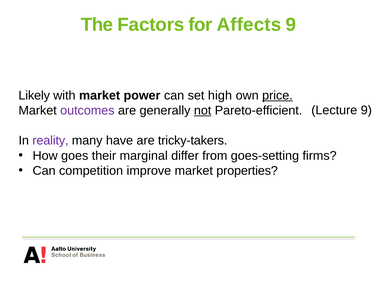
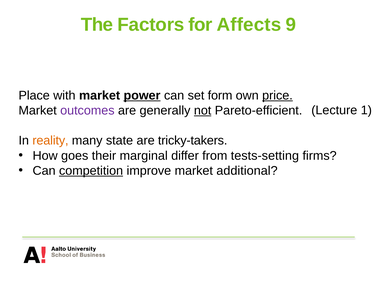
Likely: Likely -> Place (34, 95)
power underline: none -> present (142, 95)
high: high -> form (220, 95)
Lecture 9: 9 -> 1 (366, 110)
reality colour: purple -> orange (50, 141)
have: have -> state (120, 141)
goes-setting: goes-setting -> tests-setting (265, 156)
competition underline: none -> present (91, 171)
properties: properties -> additional (247, 171)
